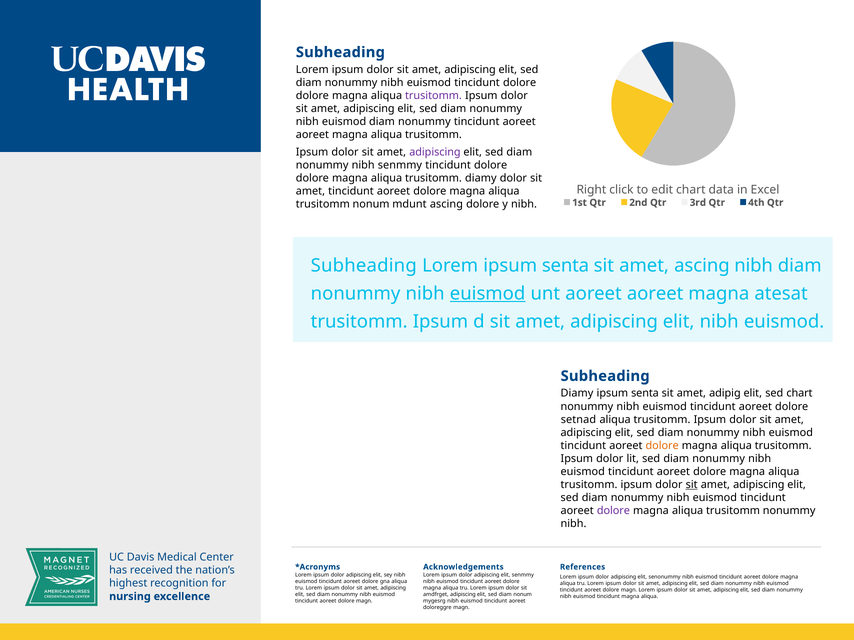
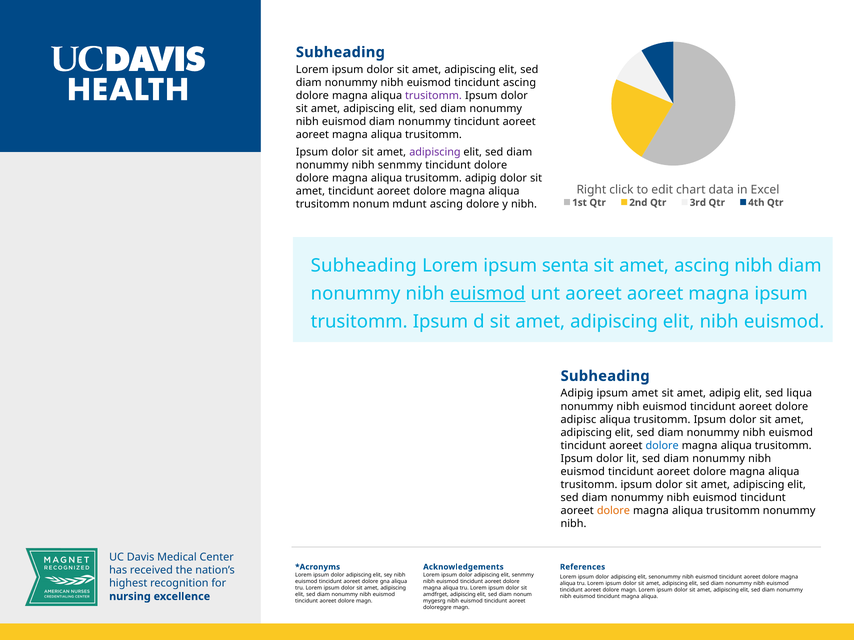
euismod tincidunt dolore: dolore -> ascing (520, 83)
trusitomm diamy: diamy -> adipig (481, 178)
magna atesat: atesat -> ipsum (781, 294)
Diamy: Diamy -> Adipig (577, 394)
senta: senta -> amet (645, 394)
sed chart: chart -> liqua (799, 394)
setnad: setnad -> adipisc (578, 420)
dolore colour: orange -> blue (662, 446)
sit underline: present -> none (692, 485)
dolore colour: purple -> orange (613, 511)
